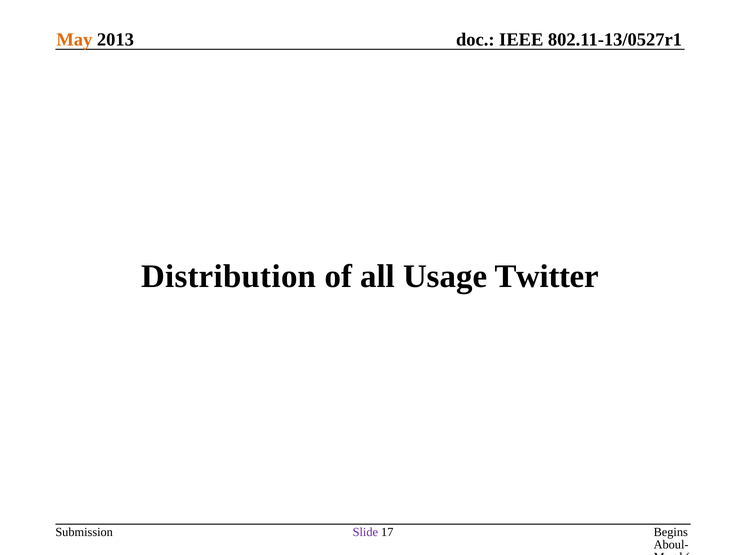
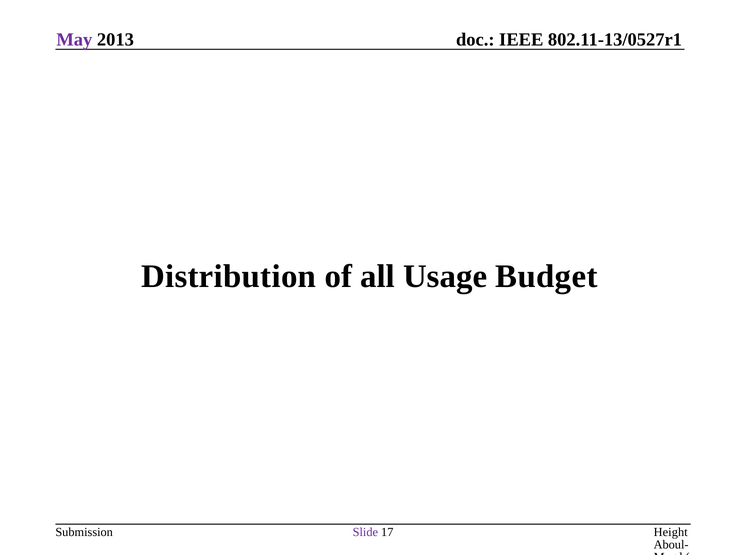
May colour: orange -> purple (74, 39)
Twitter: Twitter -> Budget (547, 276)
Begins: Begins -> Height (671, 532)
